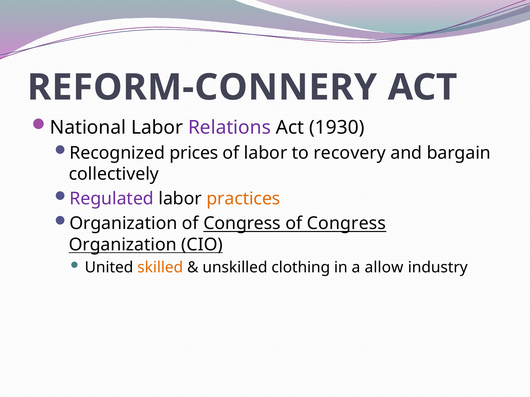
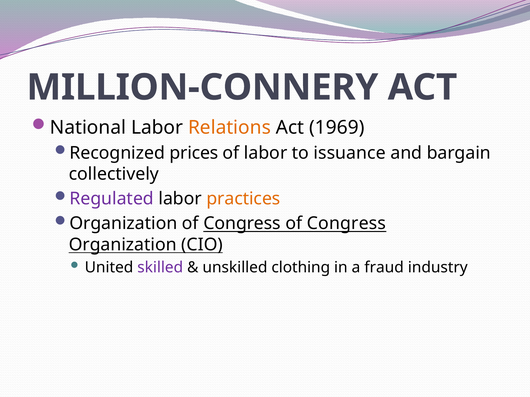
REFORM-CONNERY: REFORM-CONNERY -> MILLION-CONNERY (202, 88)
Relations colour: purple -> orange (229, 128)
1930: 1930 -> 1969 (337, 128)
recovery: recovery -> issuance (350, 153)
skilled colour: orange -> purple (160, 268)
allow: allow -> fraud (384, 268)
